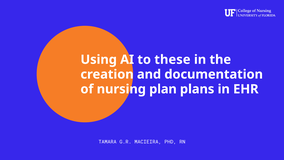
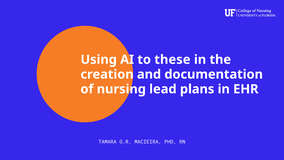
plan: plan -> lead (163, 89)
